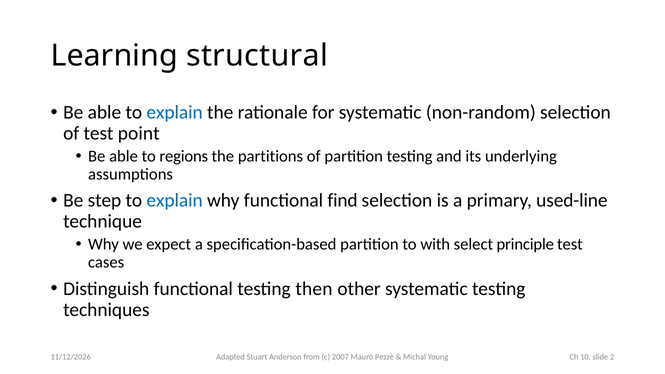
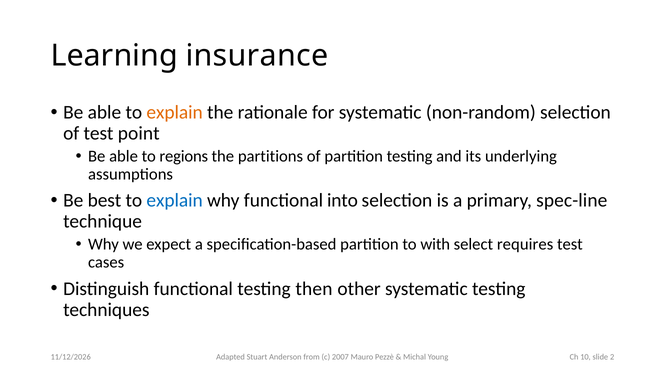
structural: structural -> insurance (257, 56)
explain colour: blue -> orange (175, 112)
step: step -> best (104, 201)
find: find -> into (342, 201)
used-line: used-line -> spec-line (572, 201)
principle: principle -> requires (525, 244)
